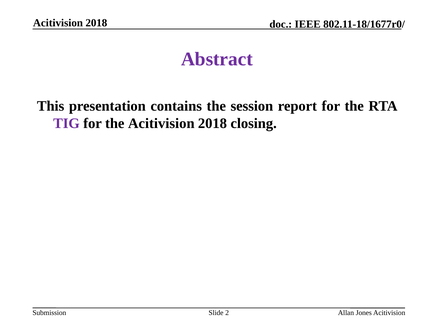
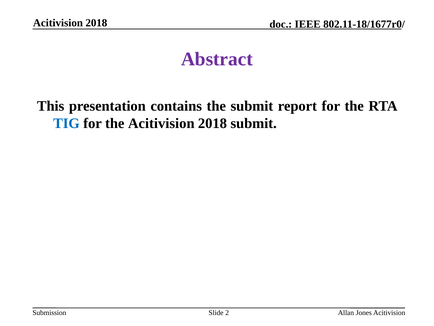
the session: session -> submit (252, 106)
TIG colour: purple -> blue (66, 123)
2018 closing: closing -> submit (254, 123)
